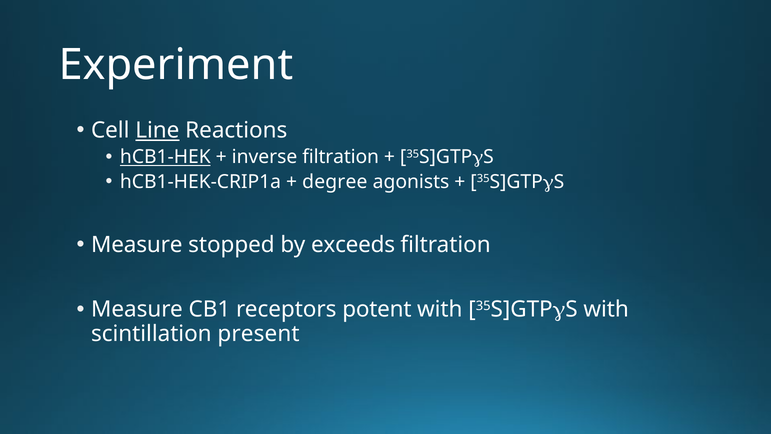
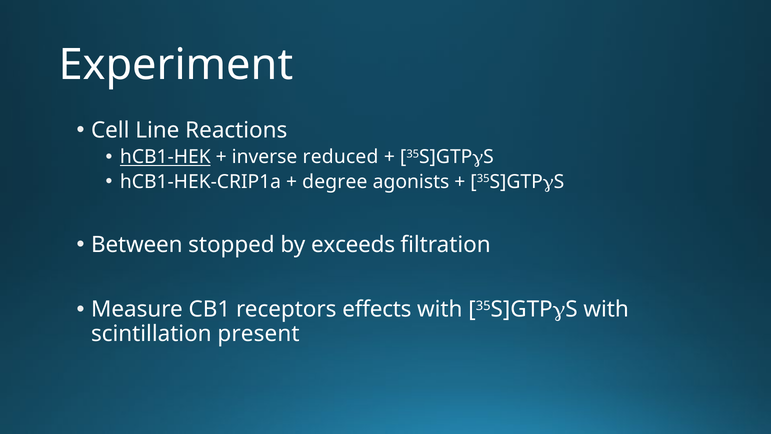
Line underline: present -> none (157, 130)
inverse filtration: filtration -> reduced (341, 157)
Measure: Measure -> Between (137, 245)
potent: potent -> effects (377, 309)
